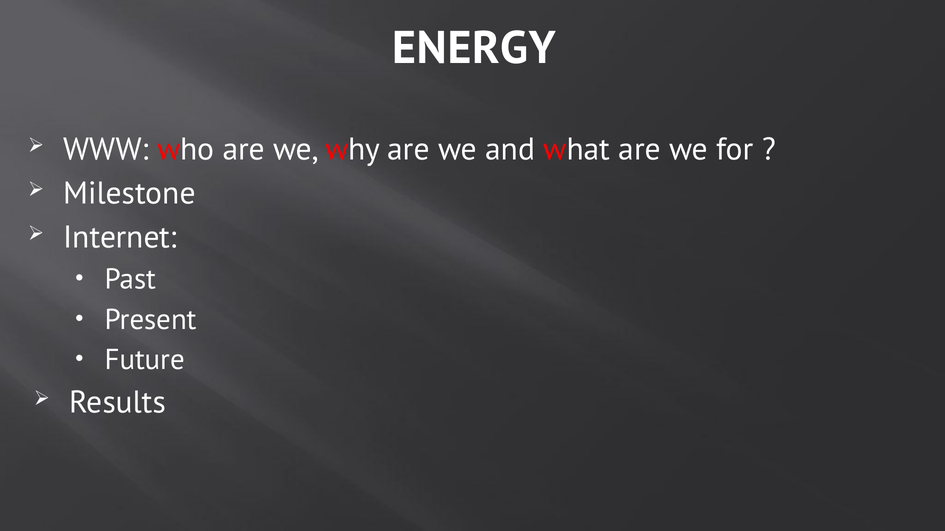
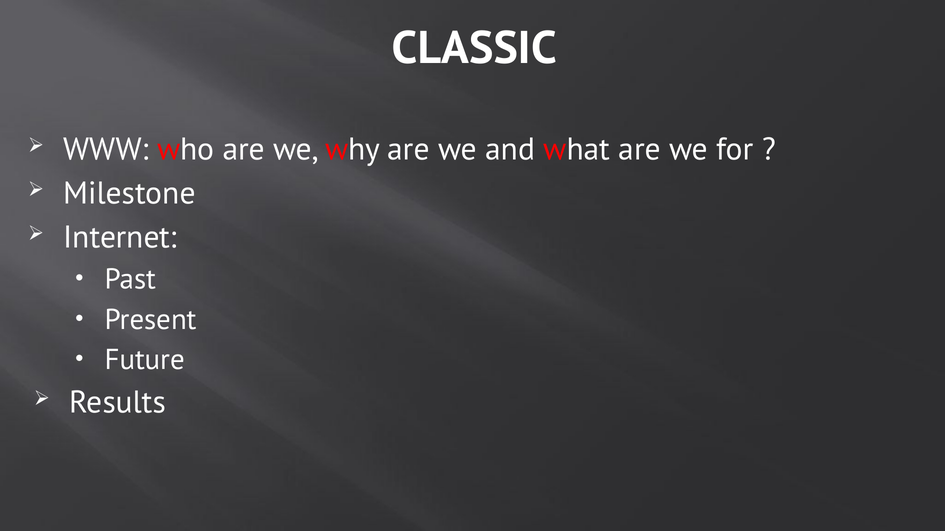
ENERGY: ENERGY -> CLASSIC (474, 48)
